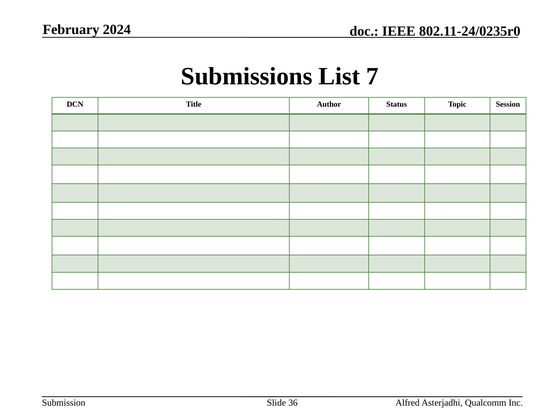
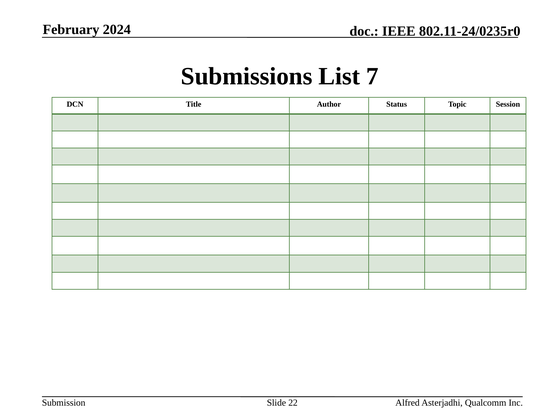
36: 36 -> 22 (293, 403)
